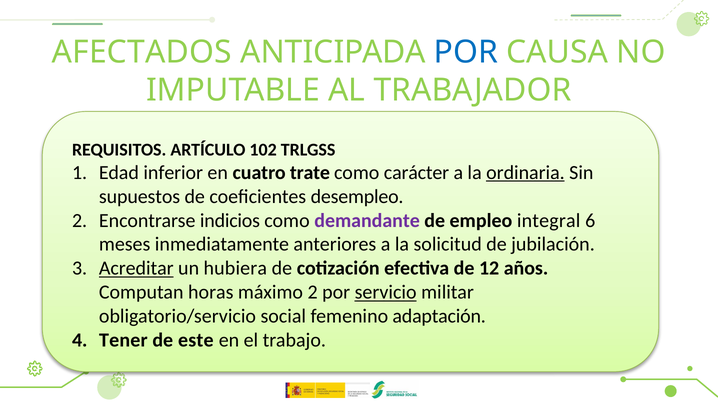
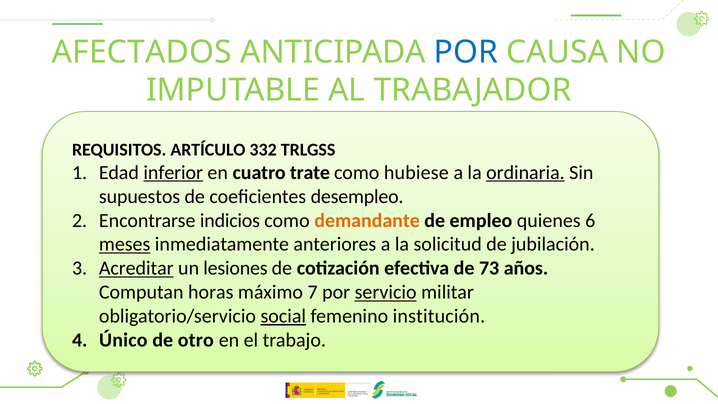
102: 102 -> 332 (263, 150)
inferior underline: none -> present (173, 172)
carácter: carácter -> hubiese (416, 172)
demandante colour: purple -> orange (367, 220)
integral: integral -> quienes (549, 220)
meses underline: none -> present (125, 244)
hubiera: hubiera -> lesiones (235, 268)
12: 12 -> 73 (489, 268)
máximo 2: 2 -> 7 (313, 292)
social underline: none -> present (283, 316)
adaptación: adaptación -> institución (439, 316)
Tener: Tener -> Único (123, 340)
este: este -> otro (196, 340)
